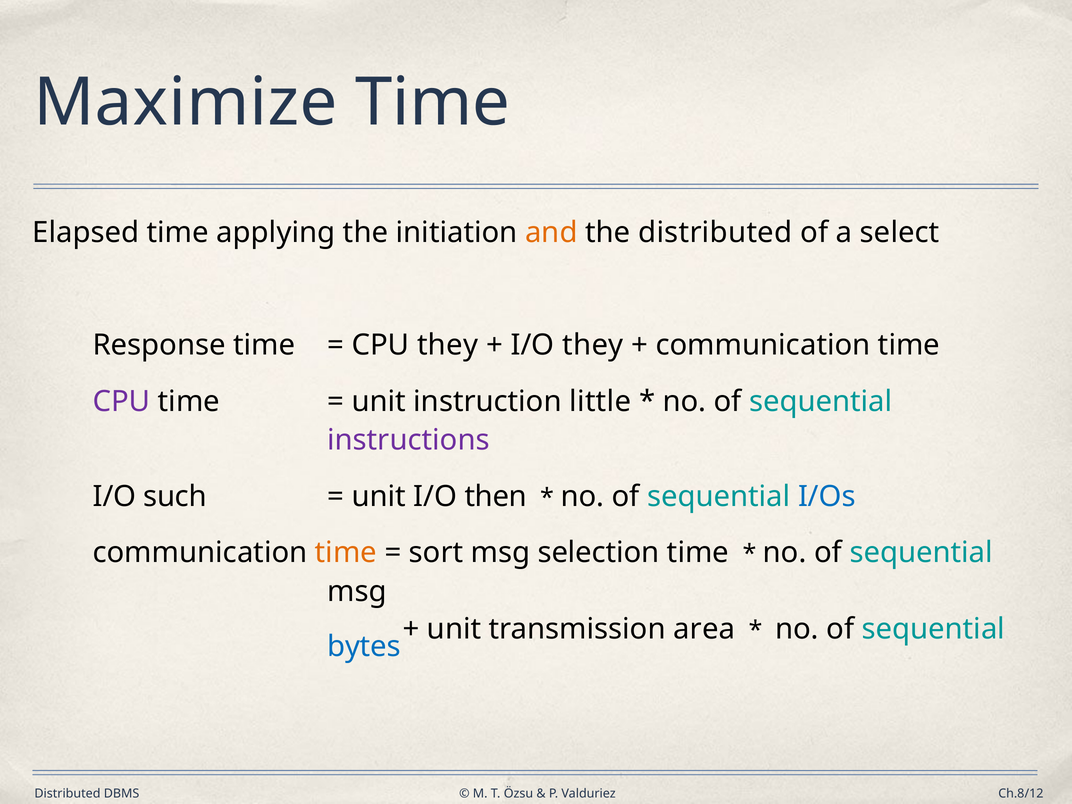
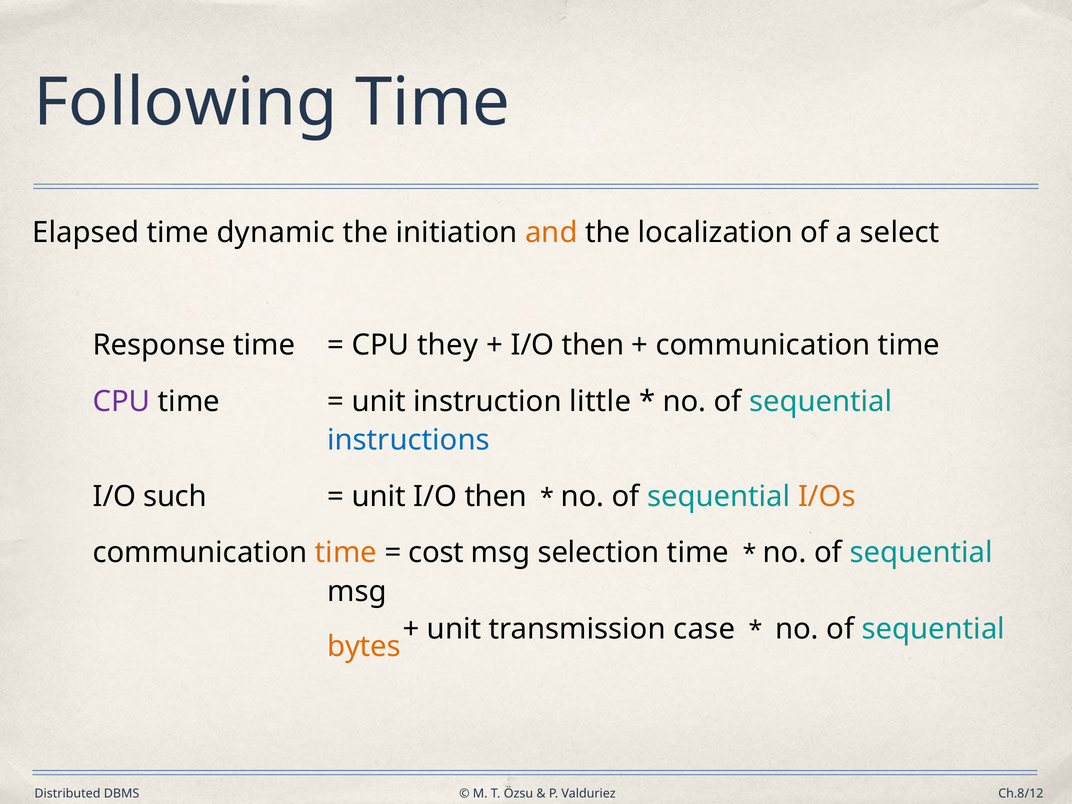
Maximize: Maximize -> Following (186, 103)
applying: applying -> dynamic (276, 233)
the distributed: distributed -> localization (715, 233)
they: they -> then (593, 345)
instructions colour: purple -> blue (408, 440)
I/Os colour: blue -> orange (827, 496)
sort: sort -> cost (436, 553)
area: area -> case (704, 629)
bytes colour: blue -> orange (364, 647)
